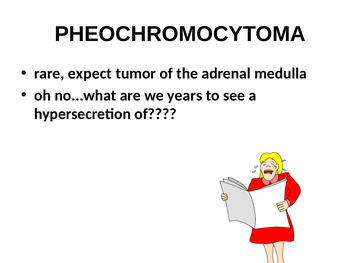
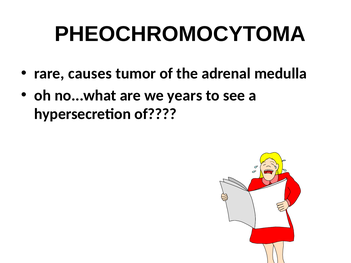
expect: expect -> causes (90, 74)
